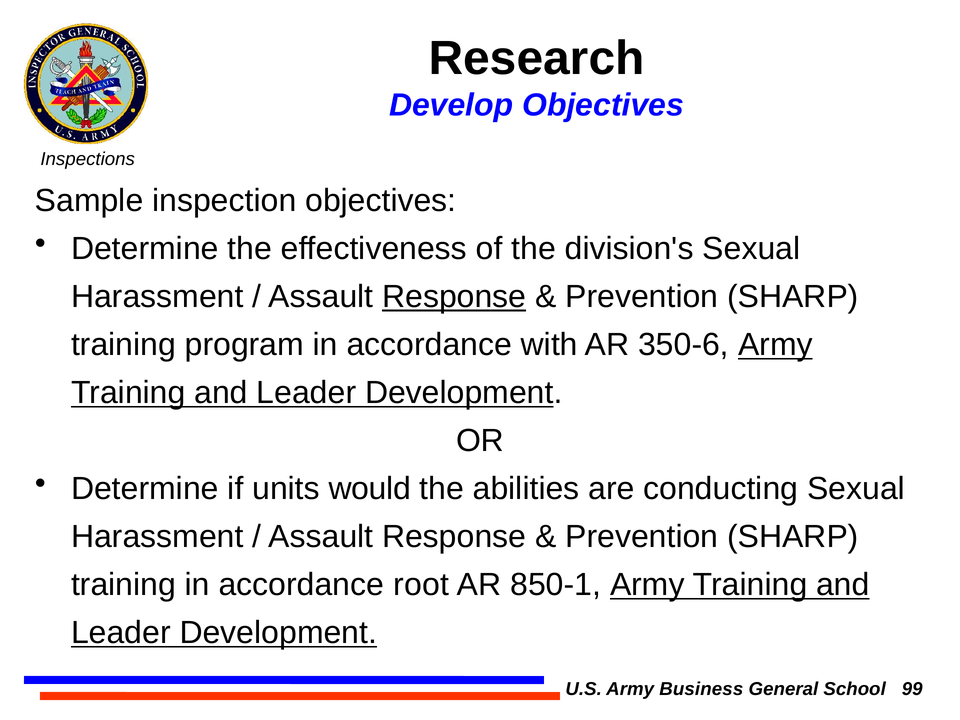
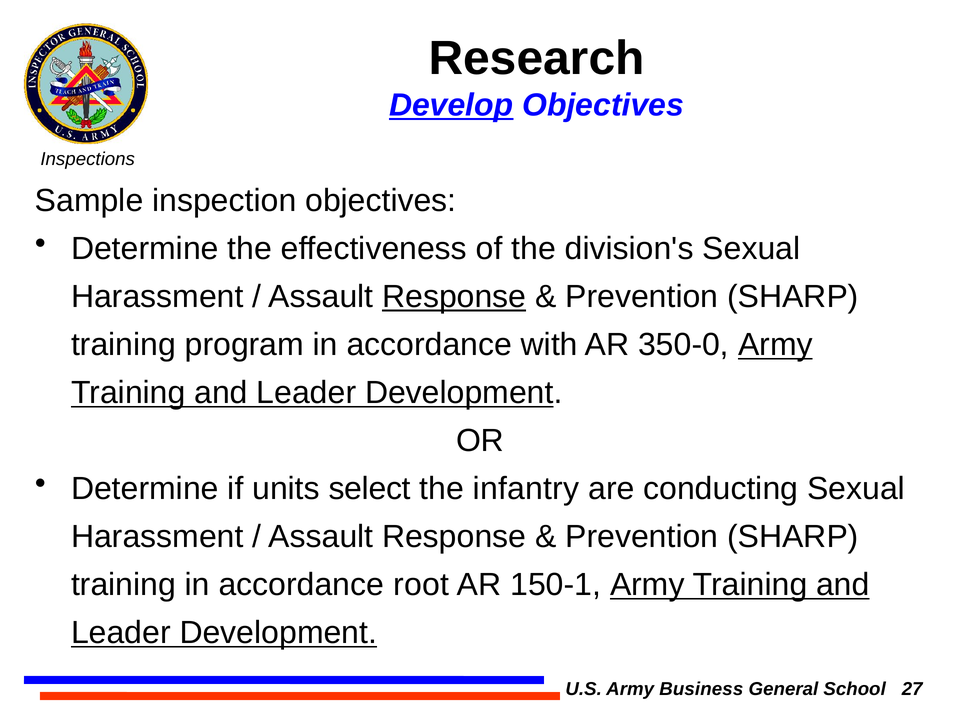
Develop underline: none -> present (451, 105)
350-6: 350-6 -> 350-0 (683, 345)
would: would -> select (370, 489)
abilities: abilities -> infantry (526, 489)
850-1: 850-1 -> 150-1 (556, 585)
99: 99 -> 27 (912, 689)
